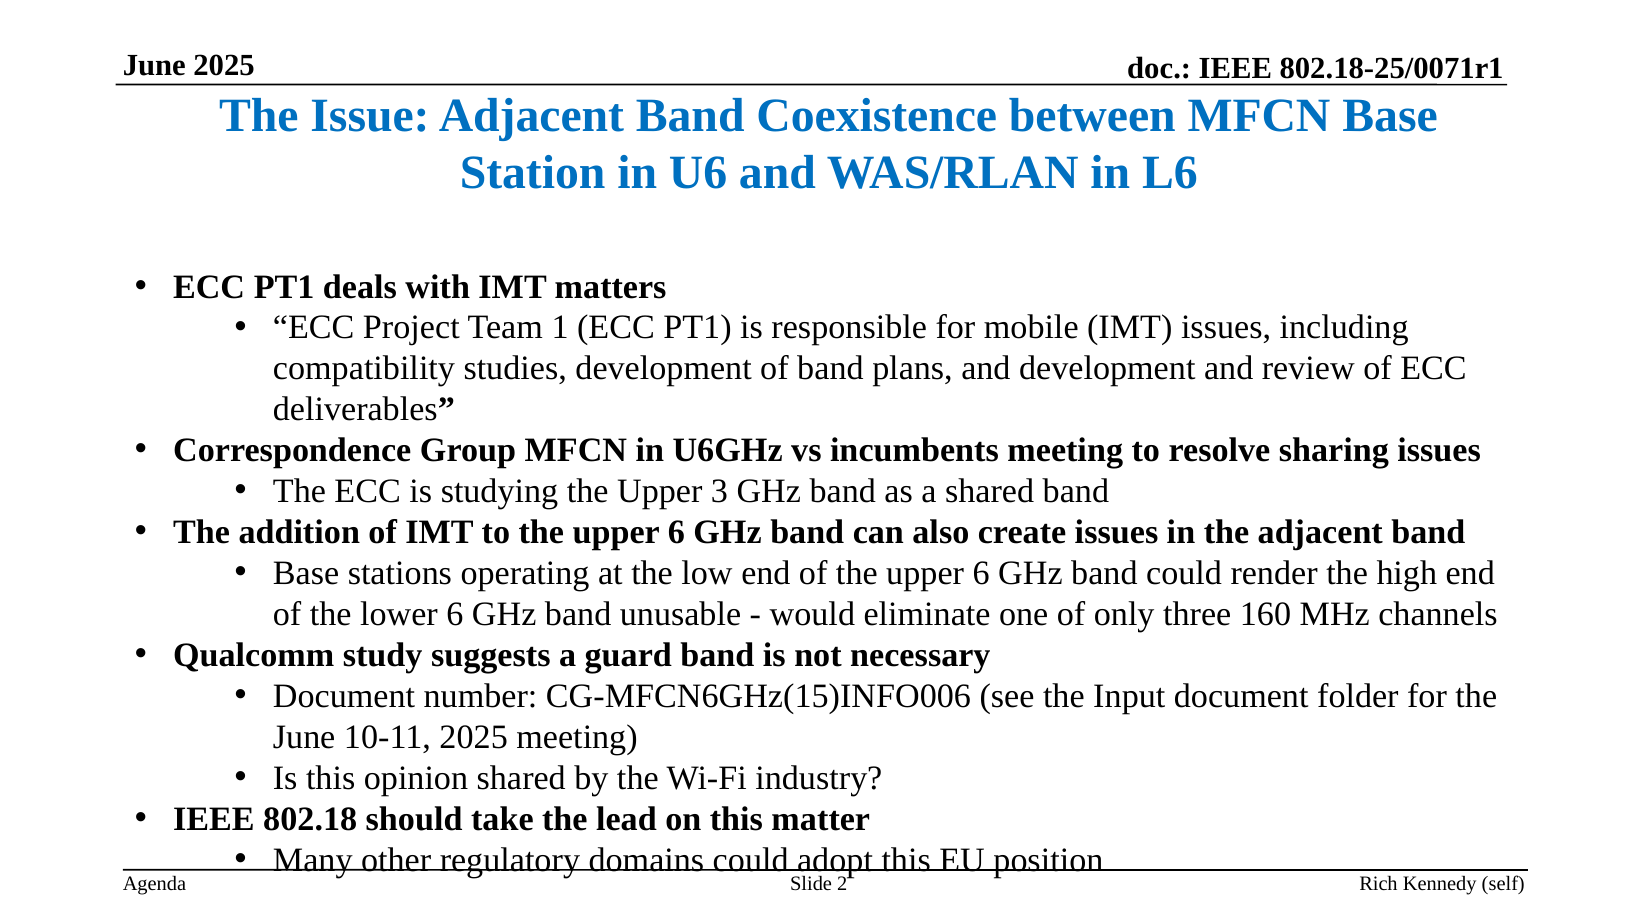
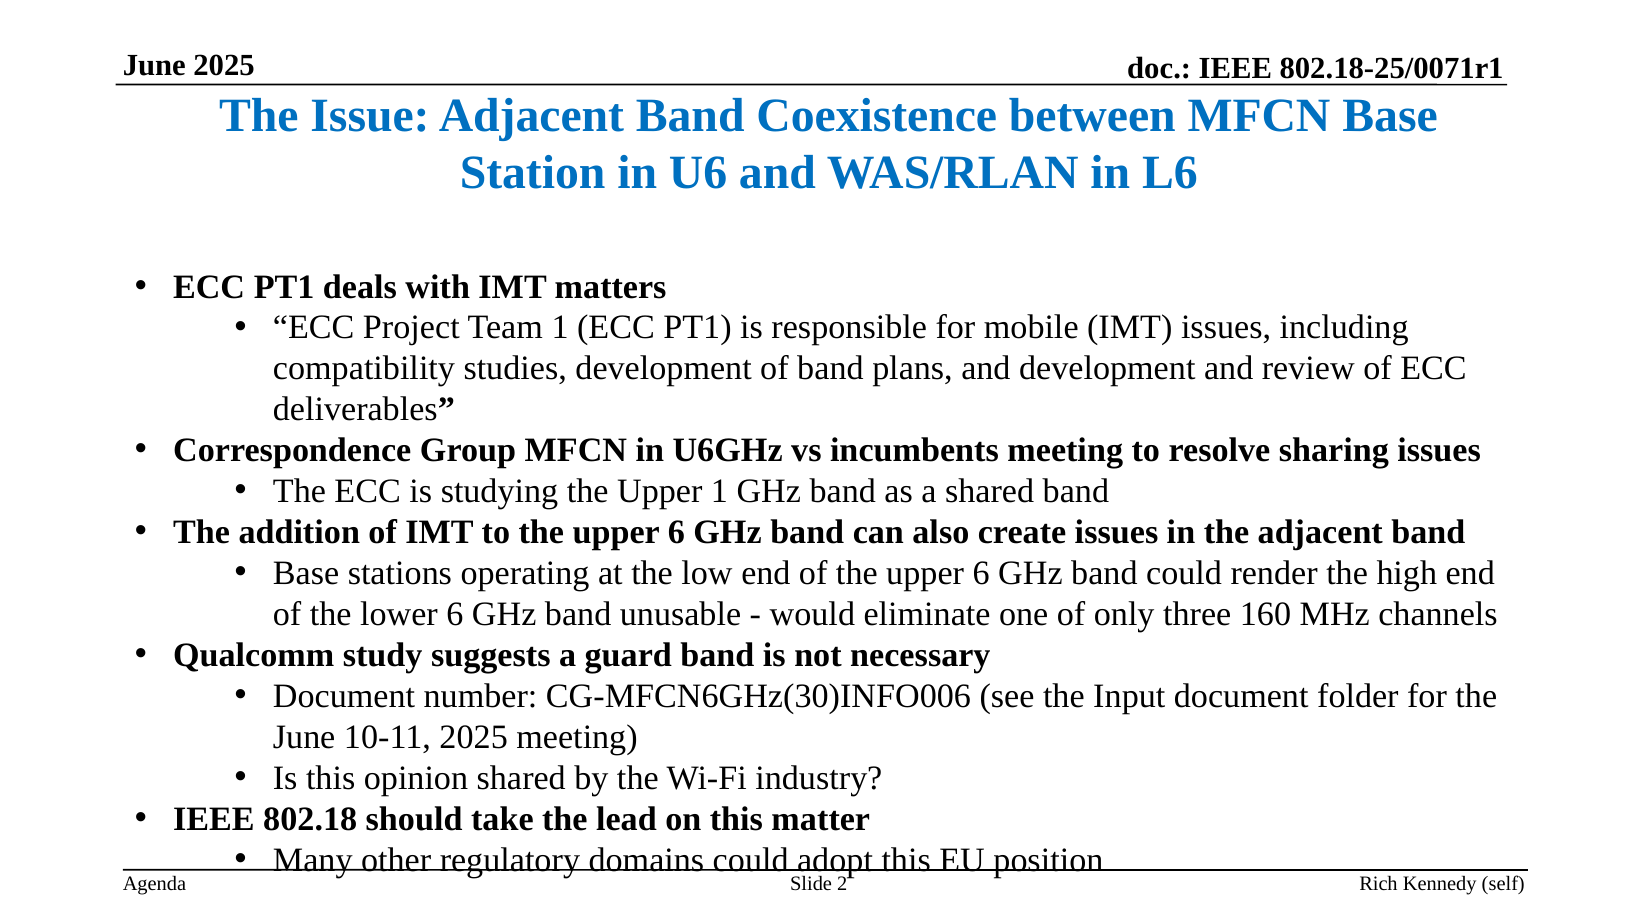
Upper 3: 3 -> 1 (719, 491)
CG-MFCN6GHz(15)INFO006: CG-MFCN6GHz(15)INFO006 -> CG-MFCN6GHz(30)INFO006 (759, 696)
